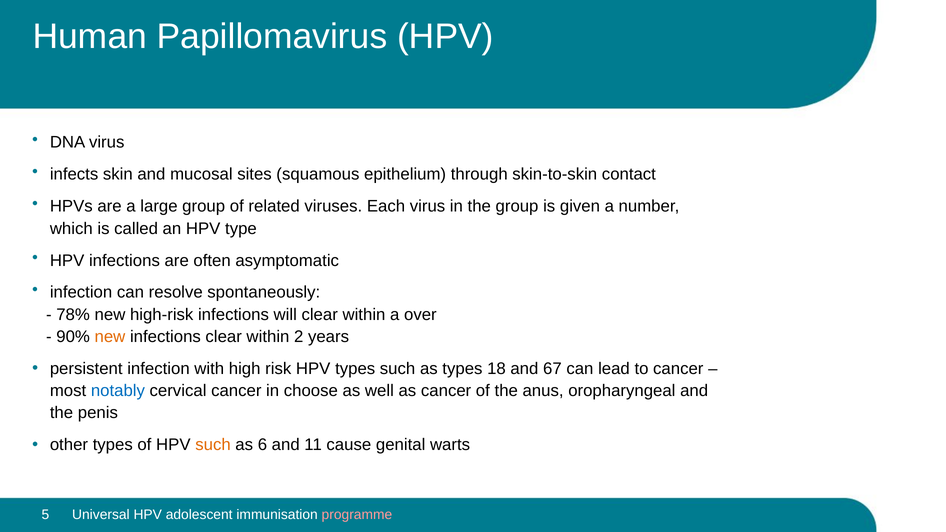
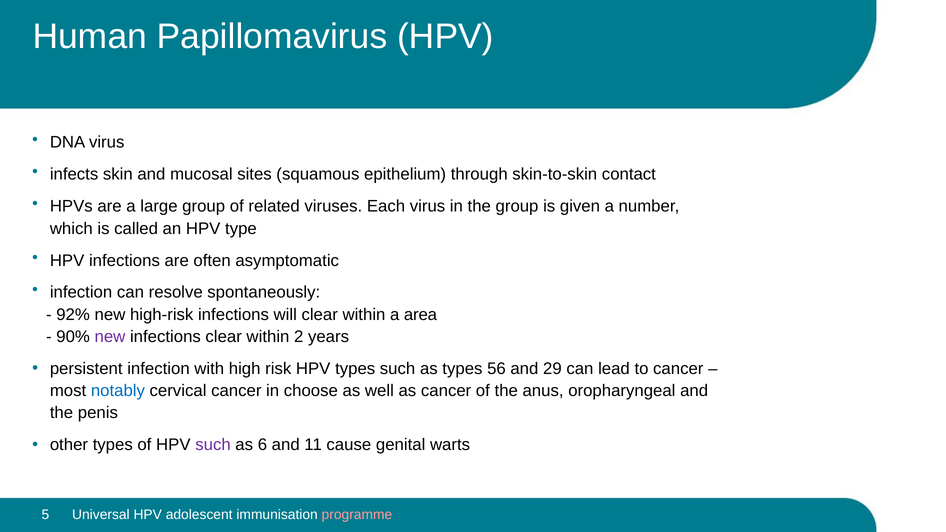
78%: 78% -> 92% (73, 315)
over: over -> area (420, 315)
new colour: orange -> purple (110, 337)
18: 18 -> 56 (496, 369)
67: 67 -> 29 (552, 369)
such colour: orange -> purple (213, 445)
